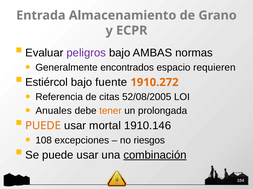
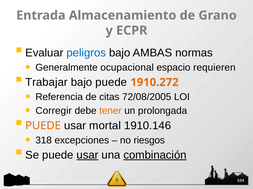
peligros colour: purple -> blue (86, 53)
encontrados: encontrados -> ocupacional (127, 68)
Estiércol: Estiércol -> Trabajar (47, 83)
bajo fuente: fuente -> puede (111, 83)
52/08/2005: 52/08/2005 -> 72/08/2005 (147, 97)
Anuales: Anuales -> Corregir (54, 111)
108: 108 -> 318 (44, 141)
usar underline: none -> present (88, 156)
